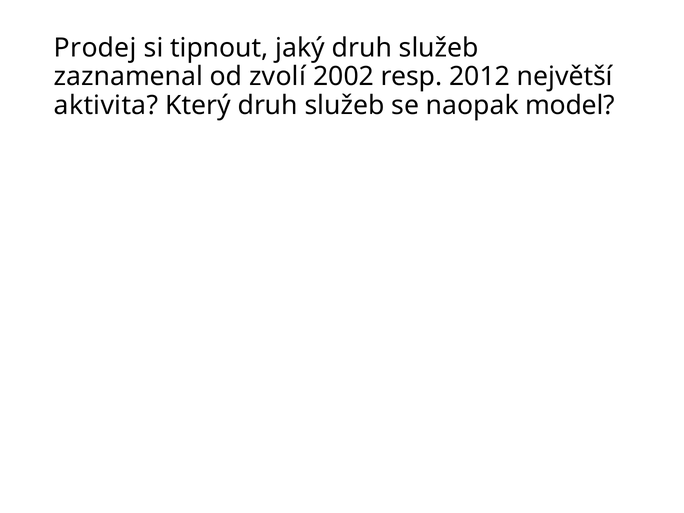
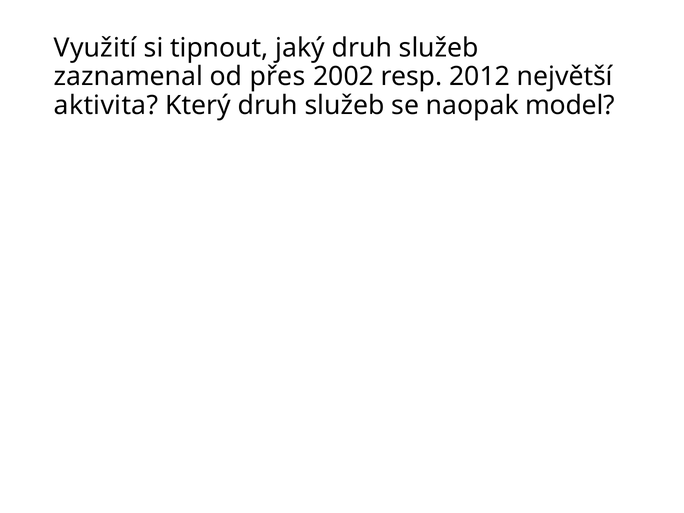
Prodej: Prodej -> Využití (95, 48)
zvolí: zvolí -> přes (278, 77)
